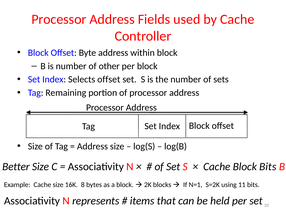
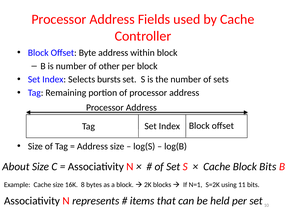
Selects offset: offset -> bursts (109, 79)
Better: Better -> About (16, 166)
